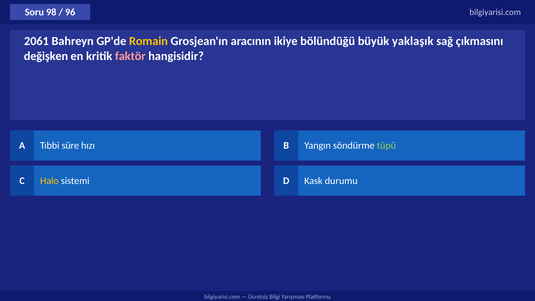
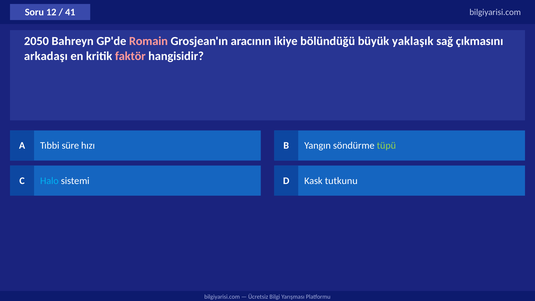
98: 98 -> 12 (51, 12)
96: 96 -> 41 (70, 12)
2061: 2061 -> 2050 (36, 41)
Romain colour: yellow -> pink (148, 41)
değişken: değişken -> arkadaşı (46, 56)
Halo colour: yellow -> light blue (49, 181)
durumu: durumu -> tutkunu (341, 181)
